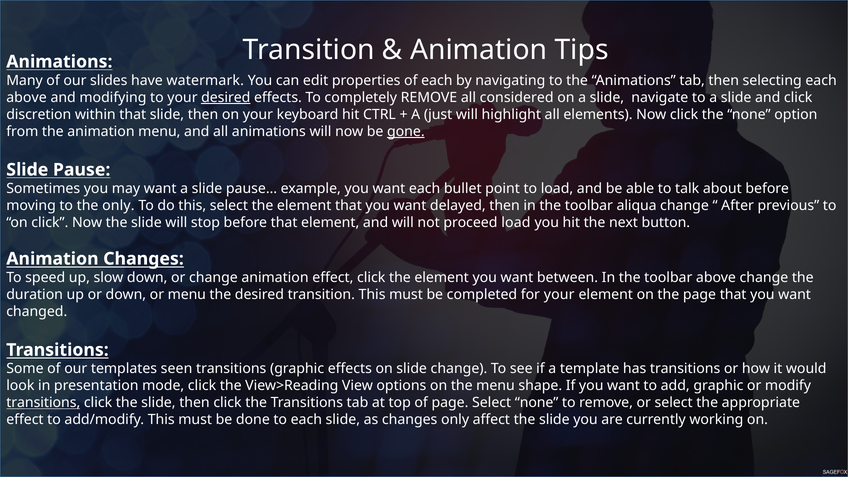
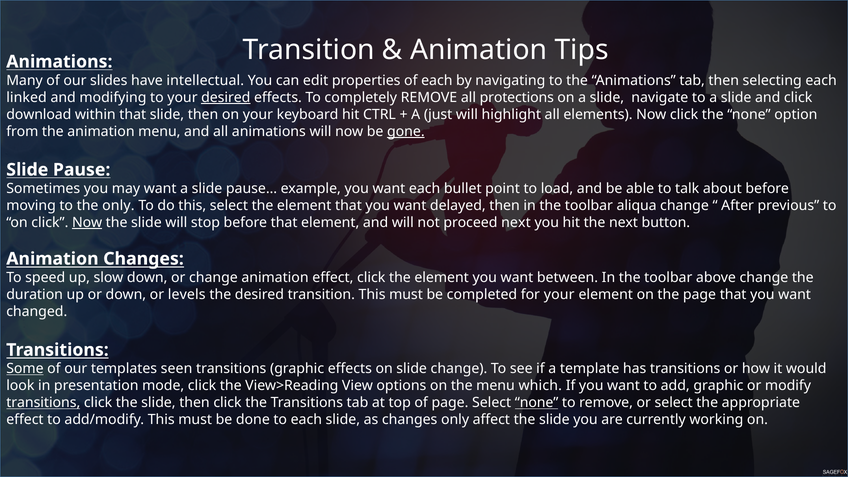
watermark: watermark -> intellectual (205, 80)
above: above -> linked (27, 97)
considered: considered -> protections (517, 97)
discretion: discretion -> download (39, 114)
Now underline: none -> present (87, 222)
proceed load: load -> next (516, 222)
or menu: menu -> levels (187, 295)
Some underline: none -> present (25, 369)
shape: shape -> which (540, 386)
none underline: none -> present (537, 403)
